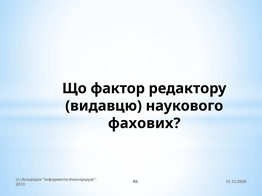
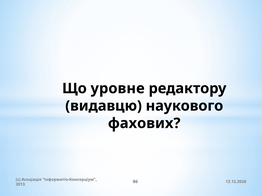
фактор: фактор -> уровне (118, 89)
